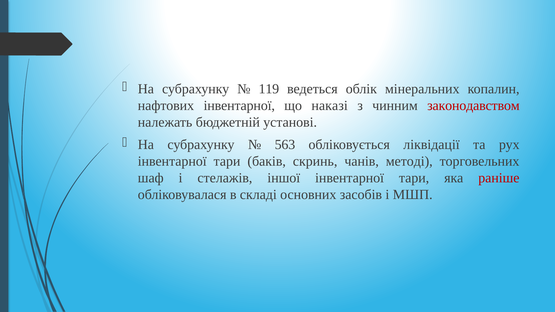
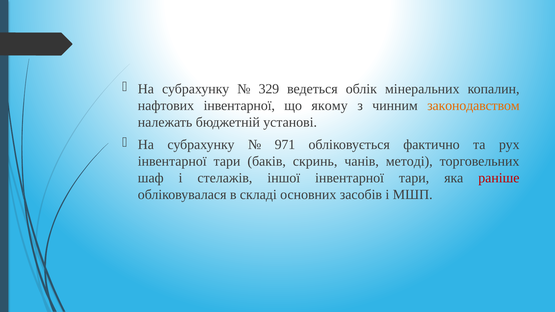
119: 119 -> 329 (269, 89)
наказі: наказі -> якому (330, 106)
законодавством colour: red -> orange (473, 106)
563: 563 -> 971 (285, 145)
ліквідації: ліквідації -> фактично (431, 145)
